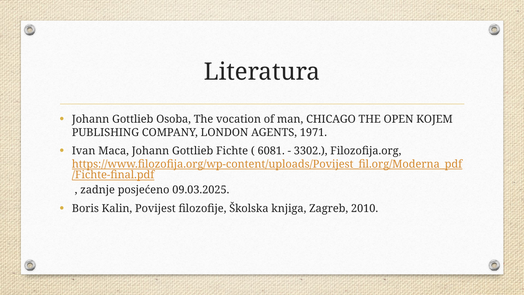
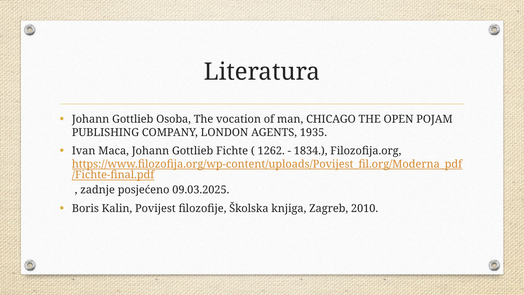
KOJEM: KOJEM -> POJAM (435, 119)
1971: 1971 -> 1935 (313, 132)
6081: 6081 -> 1262 (271, 151)
3302: 3302 -> 1834 (311, 151)
